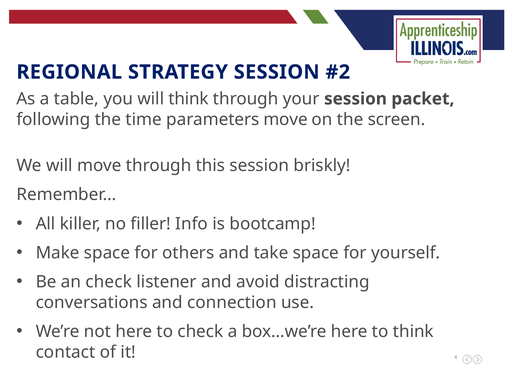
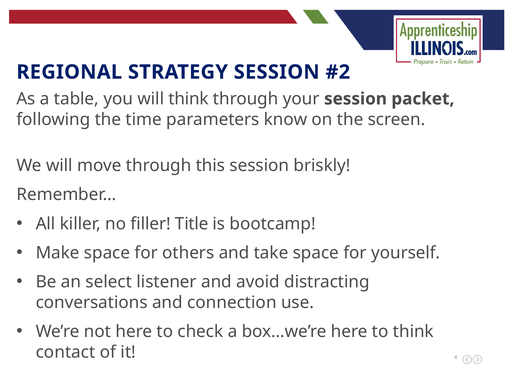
parameters move: move -> know (286, 119)
Info: Info -> Title (192, 224)
an check: check -> select (109, 282)
